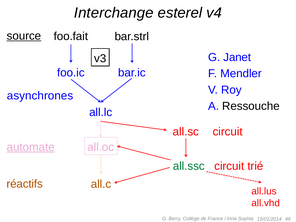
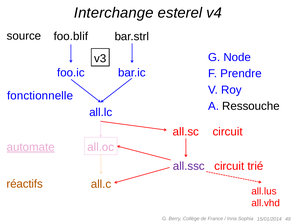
source underline: present -> none (24, 36)
foo.fait: foo.fait -> foo.blif (71, 36)
Janet: Janet -> Node (237, 57)
Mendler: Mendler -> Prendre (241, 74)
asynchrones: asynchrones -> fonctionnelle (40, 96)
all.ssc colour: green -> purple (189, 166)
